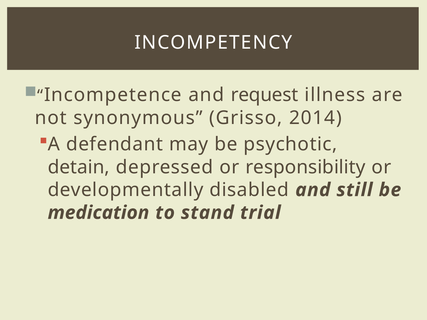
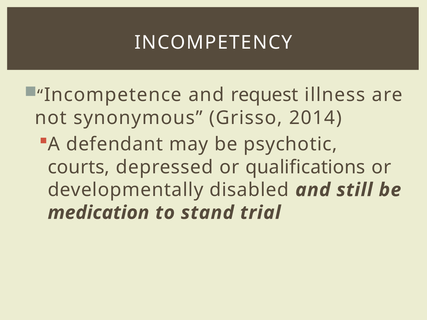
detain: detain -> courts (79, 167)
responsibility: responsibility -> qualifications (305, 167)
